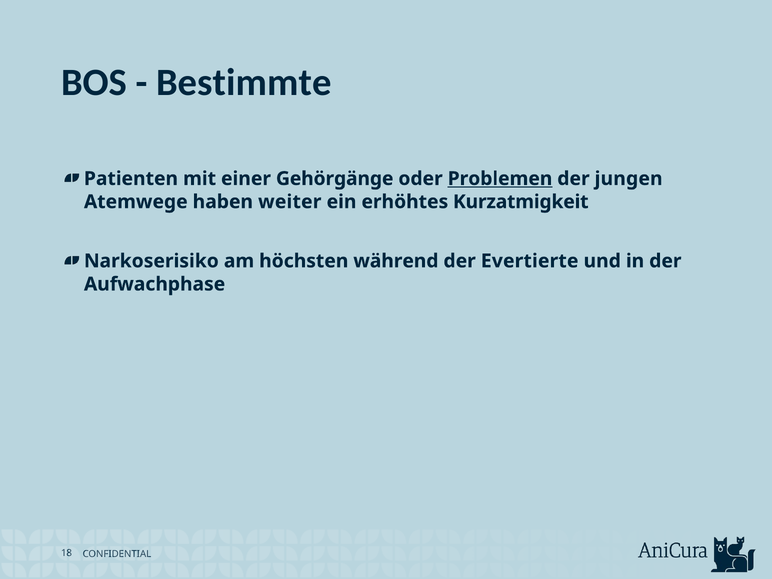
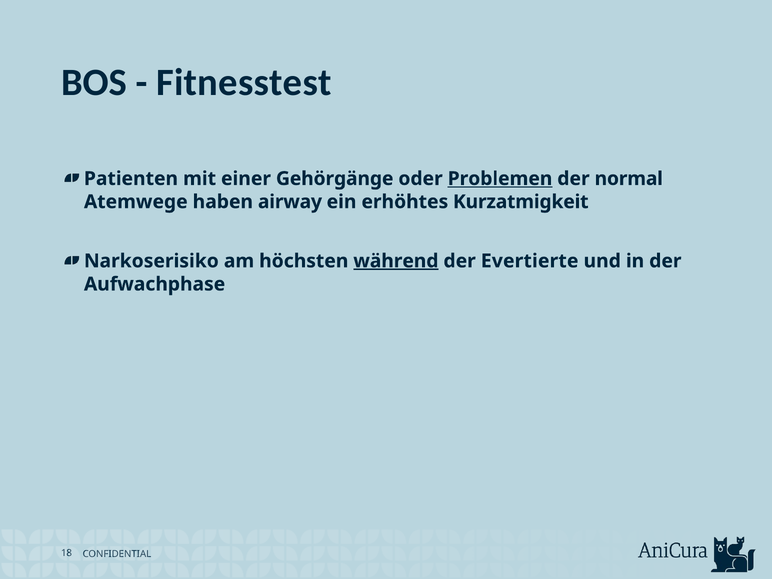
Bestimmte: Bestimmte -> Fitnesstest (244, 82)
jungen: jungen -> normal (629, 179)
weiter: weiter -> airway (290, 202)
während underline: none -> present (396, 261)
